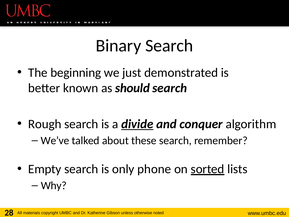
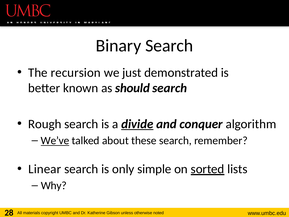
beginning: beginning -> recursion (76, 72)
We’ve underline: none -> present (55, 140)
Empty: Empty -> Linear (45, 169)
phone: phone -> simple (154, 169)
